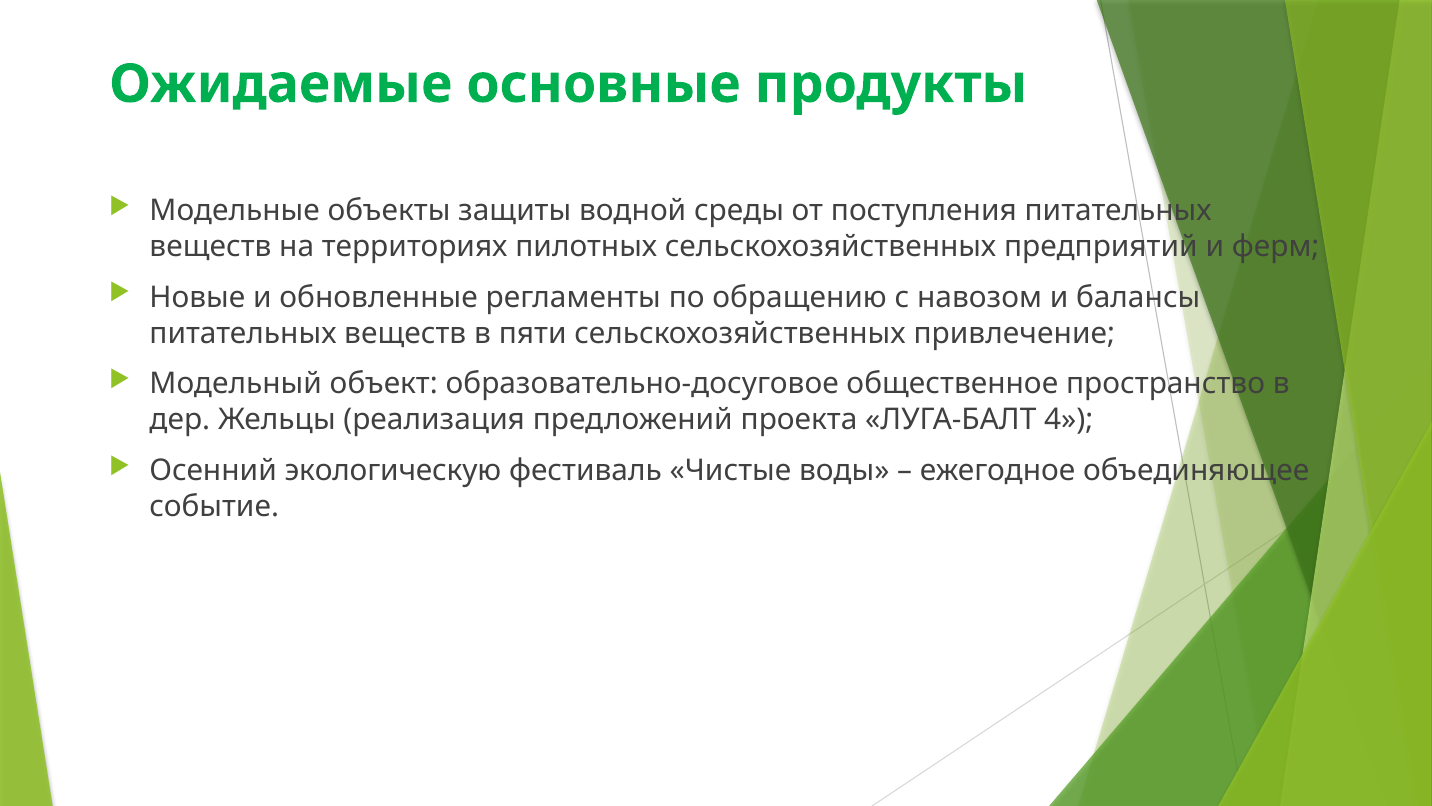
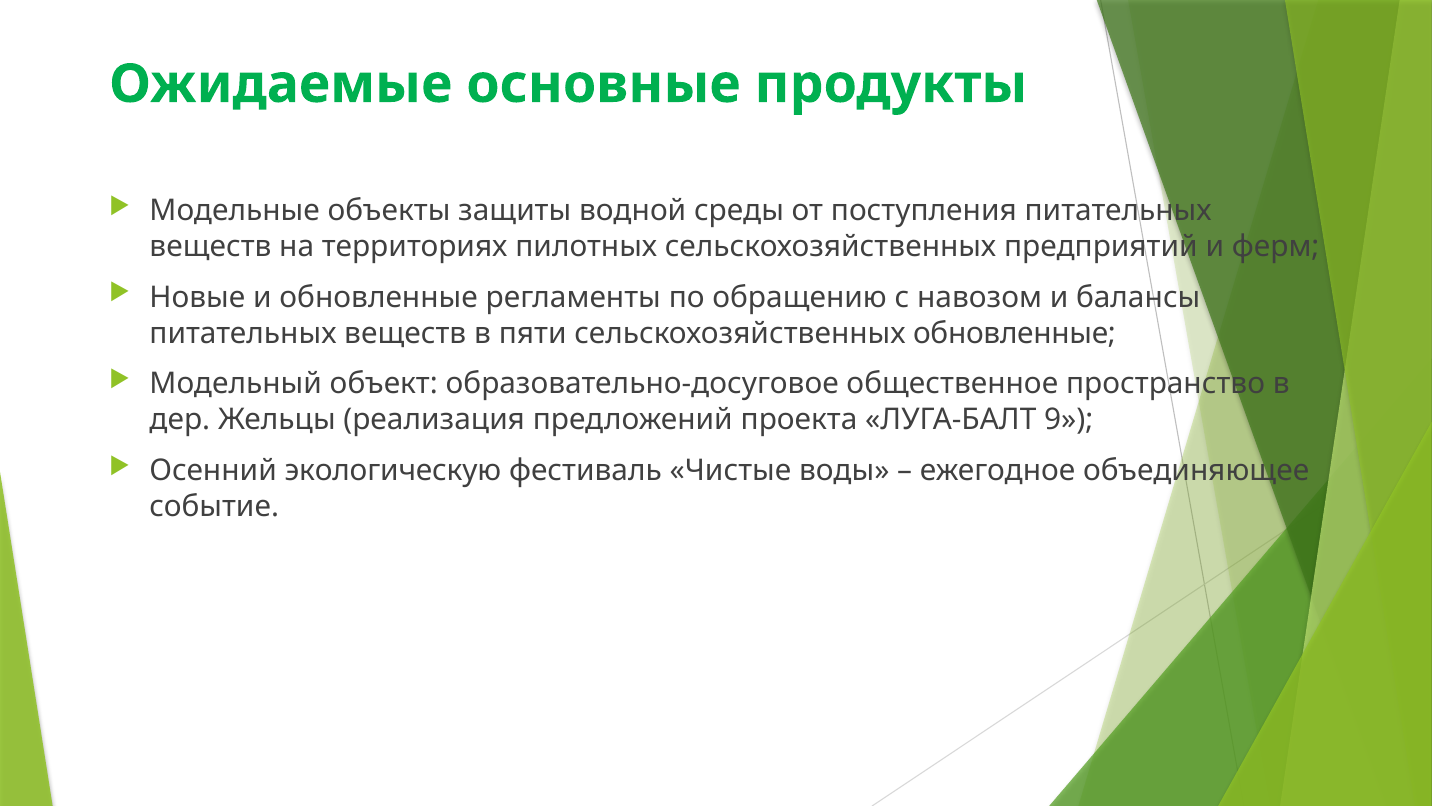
сельскохозяйственных привлечение: привлечение -> обновленные (1015, 333)
4: 4 -> 9 (1069, 420)
